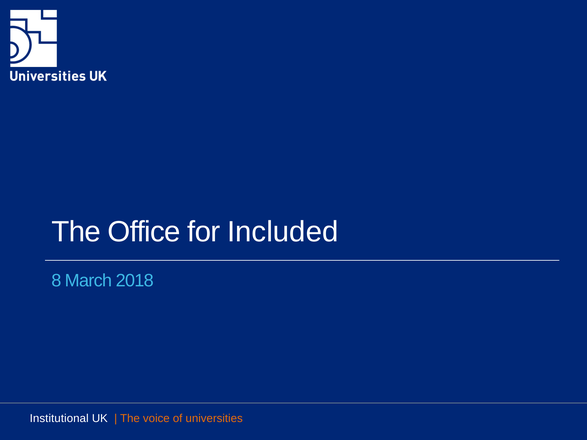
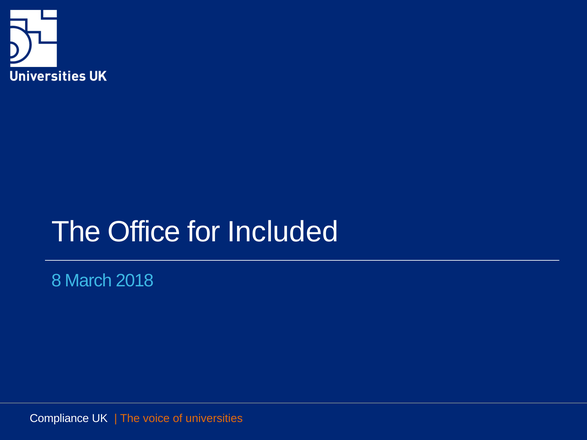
Institutional: Institutional -> Compliance (59, 419)
